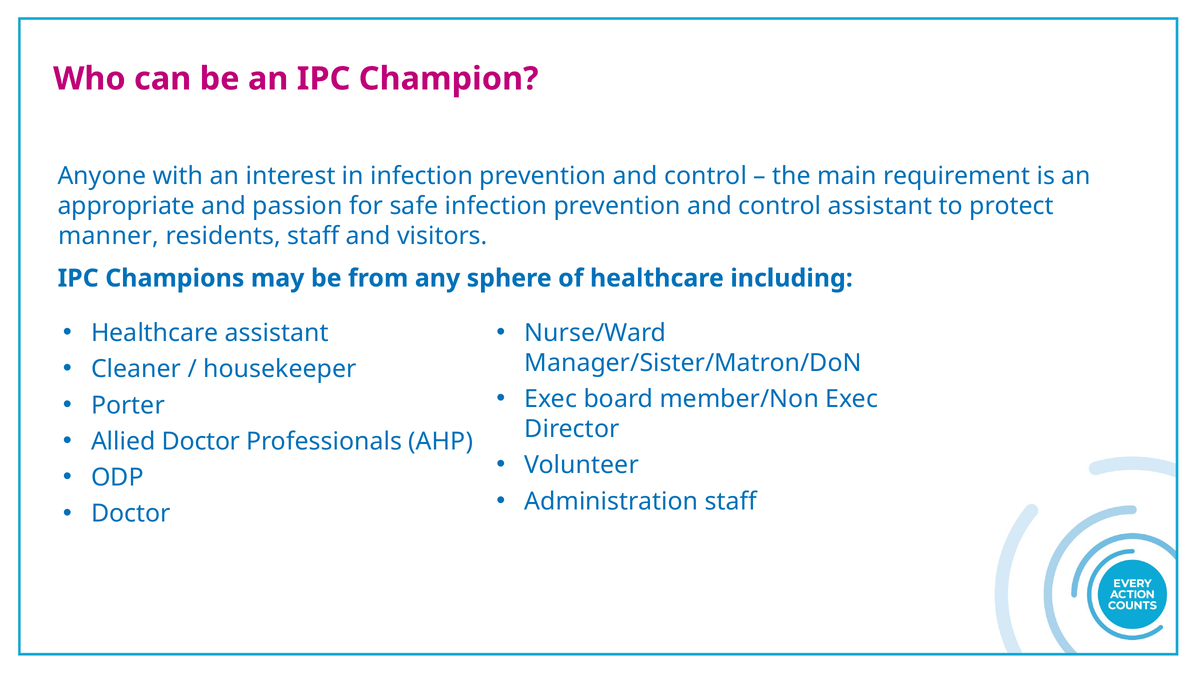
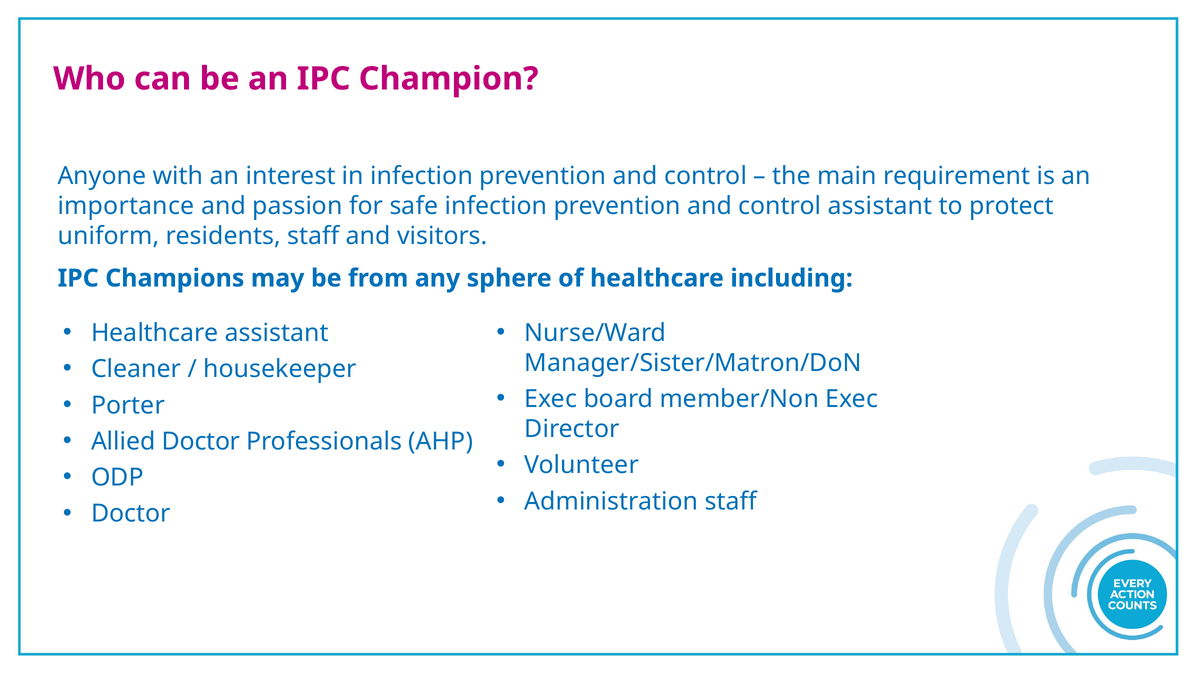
appropriate: appropriate -> importance (126, 206)
manner: manner -> uniform (109, 236)
